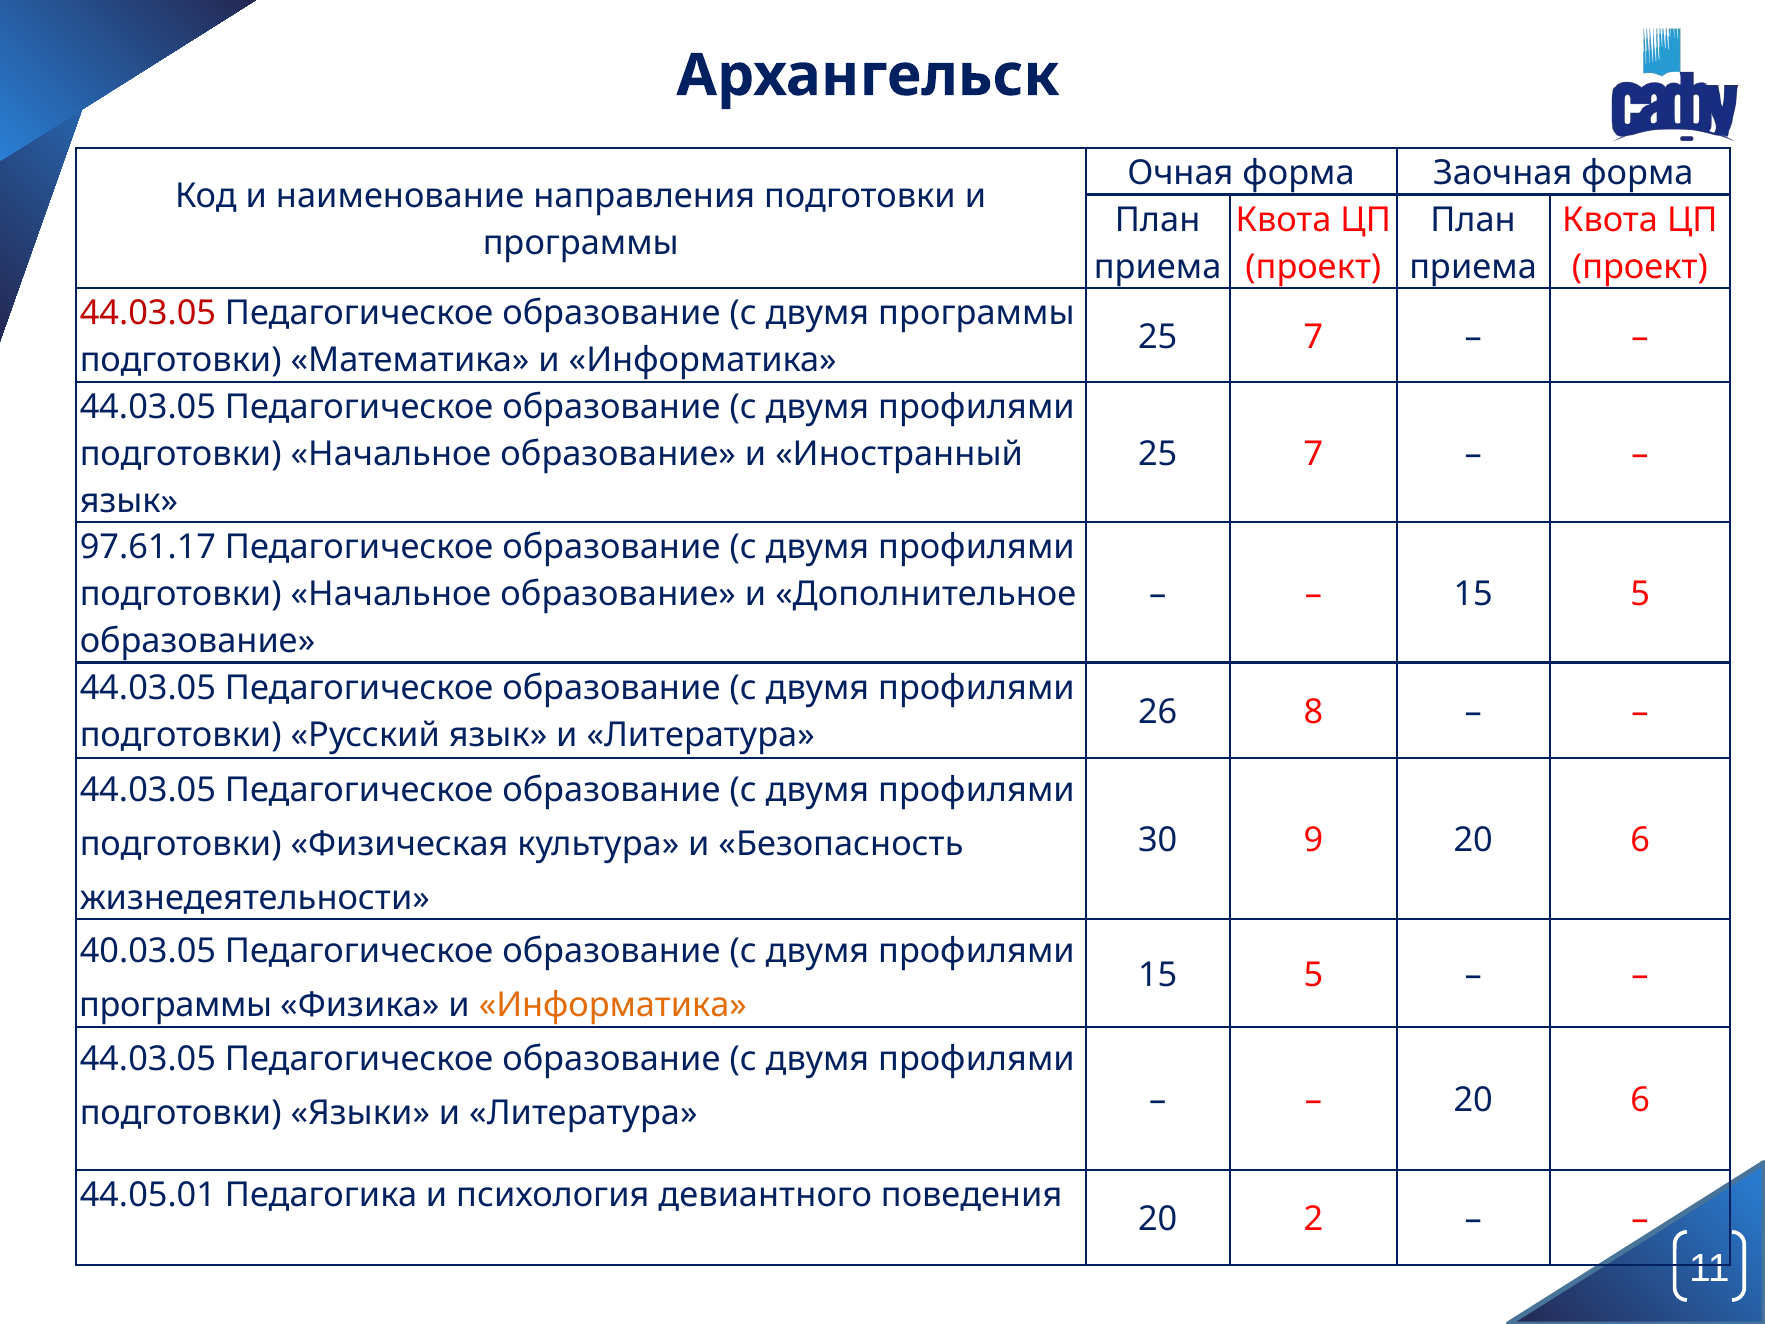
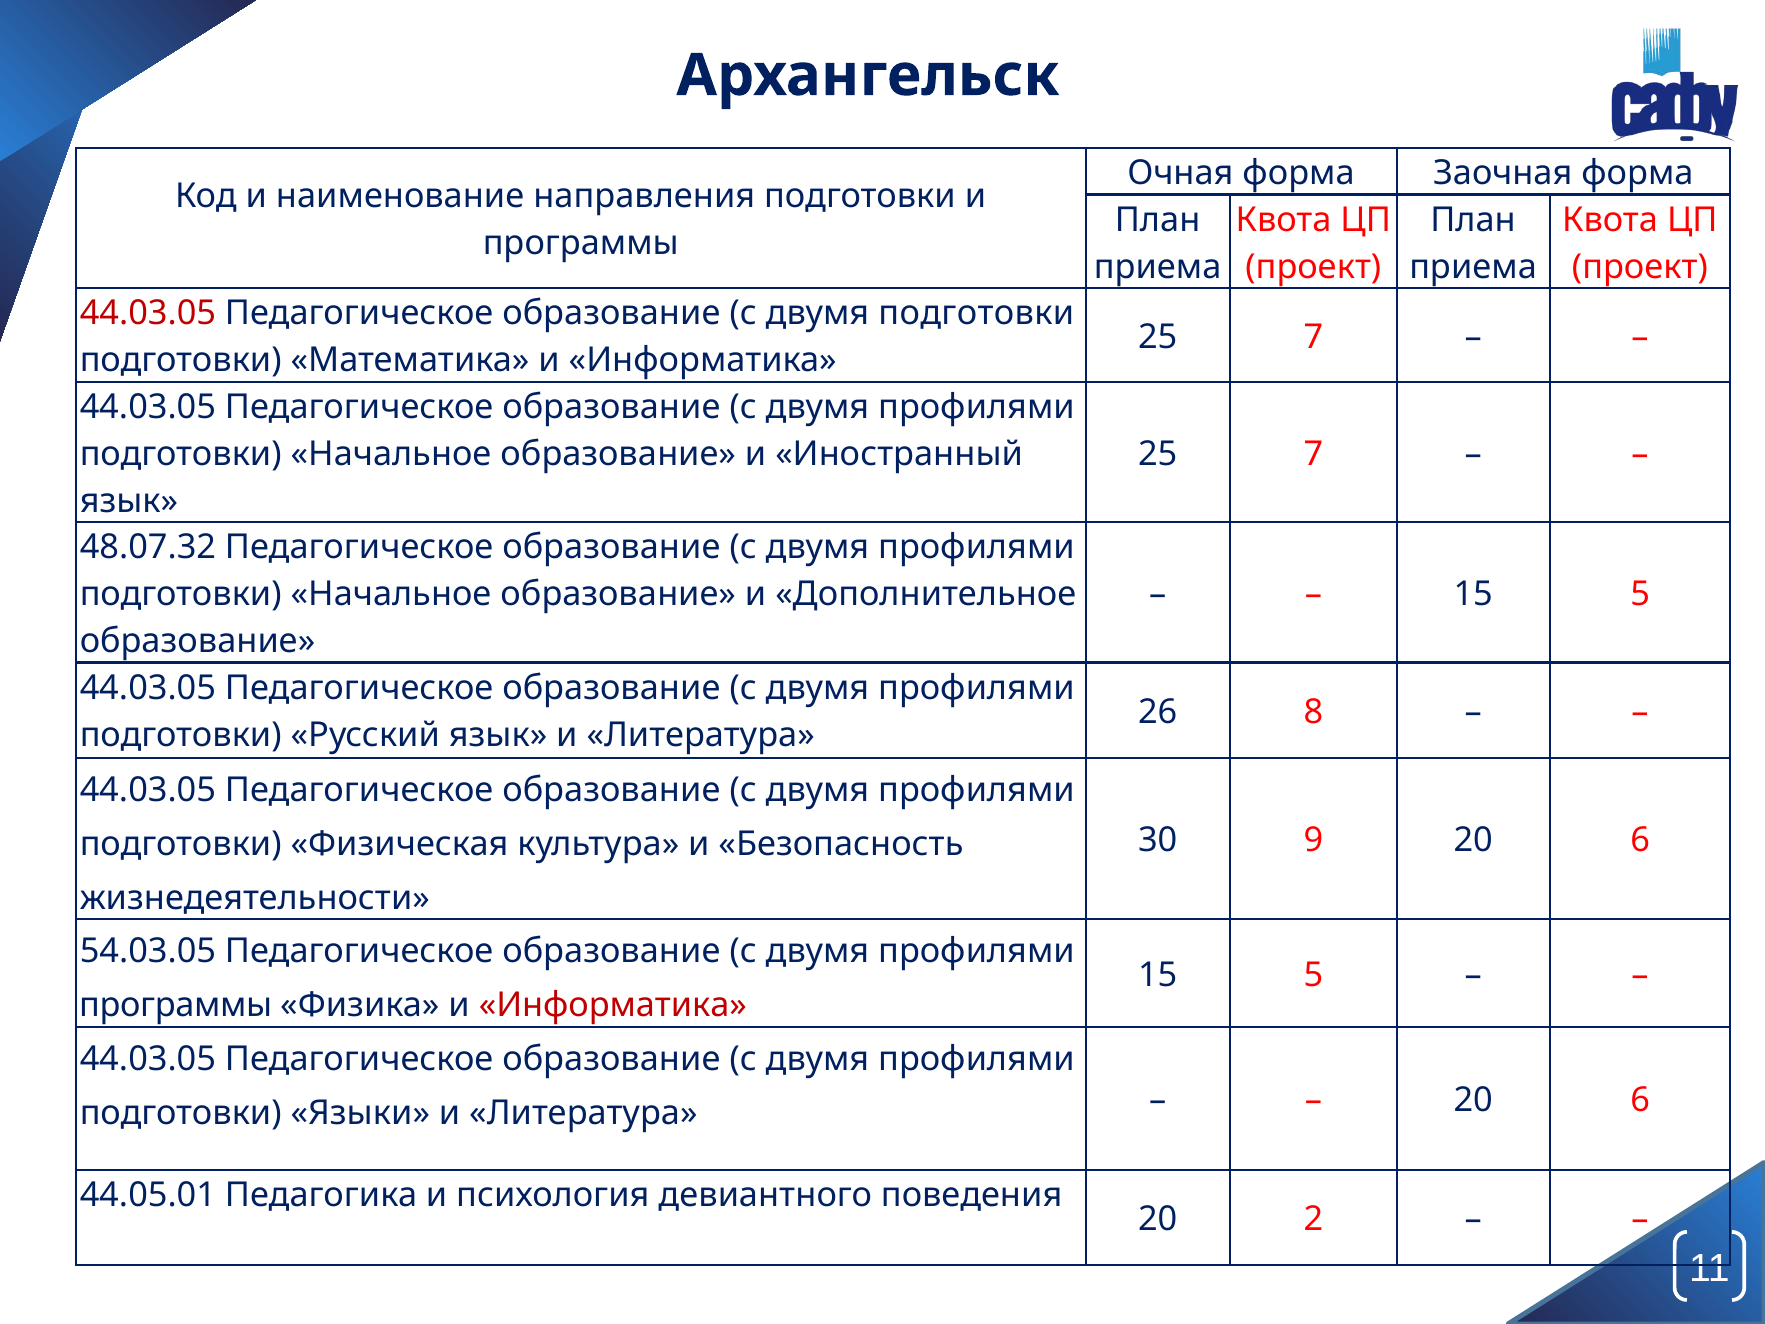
двумя программы: программы -> подготовки (976, 313)
97.61.17: 97.61.17 -> 48.07.32 (148, 547)
40.03.05: 40.03.05 -> 54.03.05 (148, 951)
Информатика colour: orange -> red (613, 1005)
